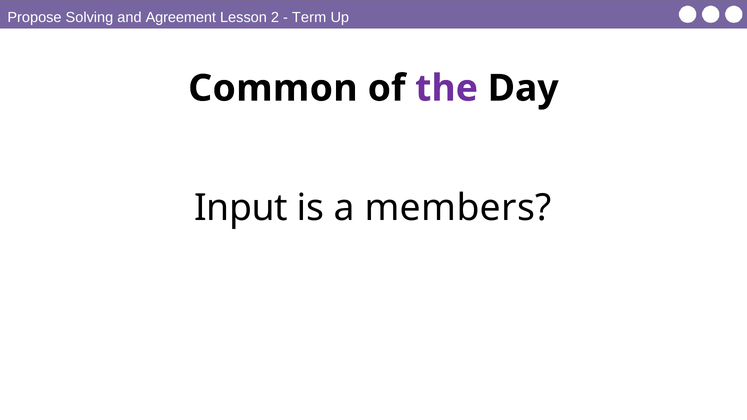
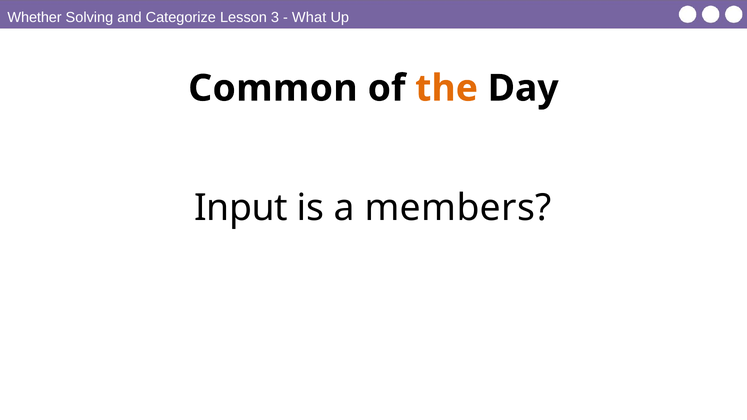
Propose: Propose -> Whether (35, 18)
Agreement: Agreement -> Categorize (181, 18)
2: 2 -> 3 (275, 18)
Term: Term -> What (309, 18)
the colour: purple -> orange (447, 88)
